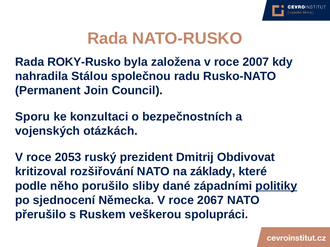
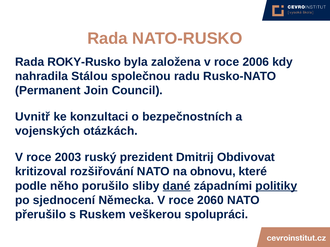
2007: 2007 -> 2006 (256, 62)
Sporu: Sporu -> Uvnitř (33, 117)
2053: 2053 -> 2003 (68, 158)
základy: základy -> obnovu (213, 172)
dané underline: none -> present (177, 186)
2067: 2067 -> 2060 (210, 201)
